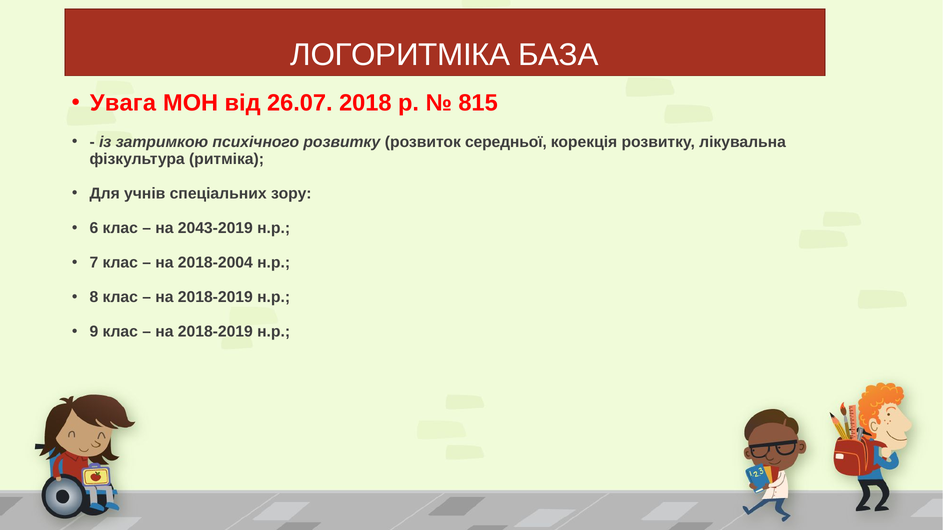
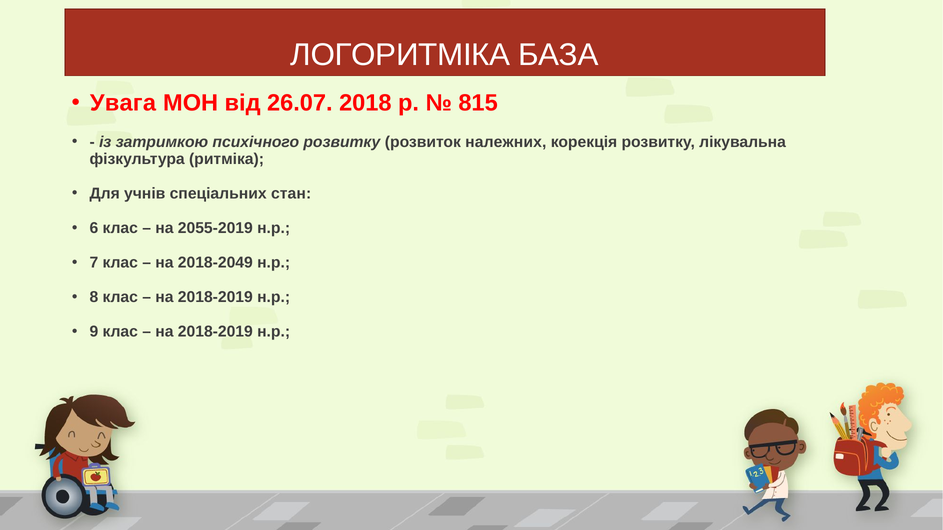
середньої: середньої -> належних (506, 142)
зору: зору -> стан (291, 194)
2043-2019: 2043-2019 -> 2055-2019 (215, 228)
2018-2004: 2018-2004 -> 2018-2049 (215, 263)
